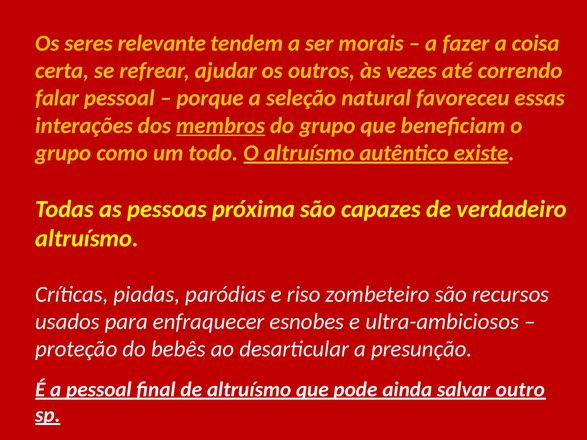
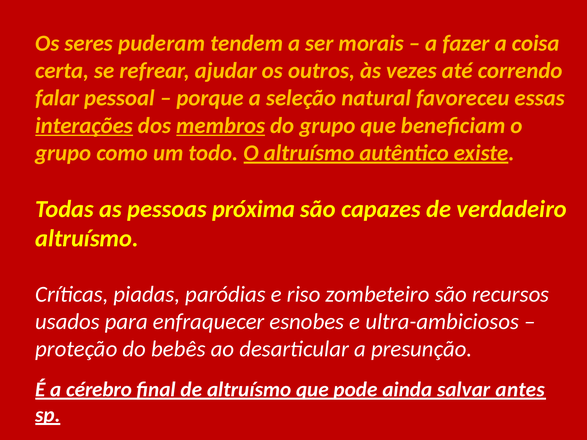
relevante: relevante -> puderam (162, 43)
interações underline: none -> present (84, 126)
a pessoal: pessoal -> cérebro (99, 390)
outro: outro -> antes (520, 390)
